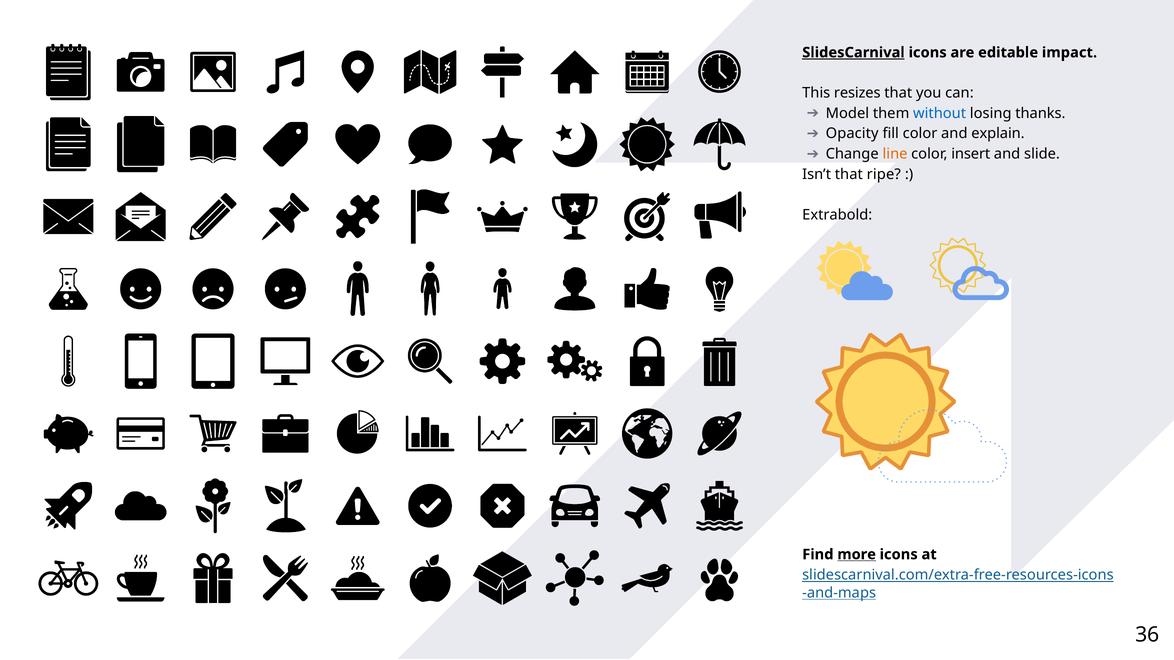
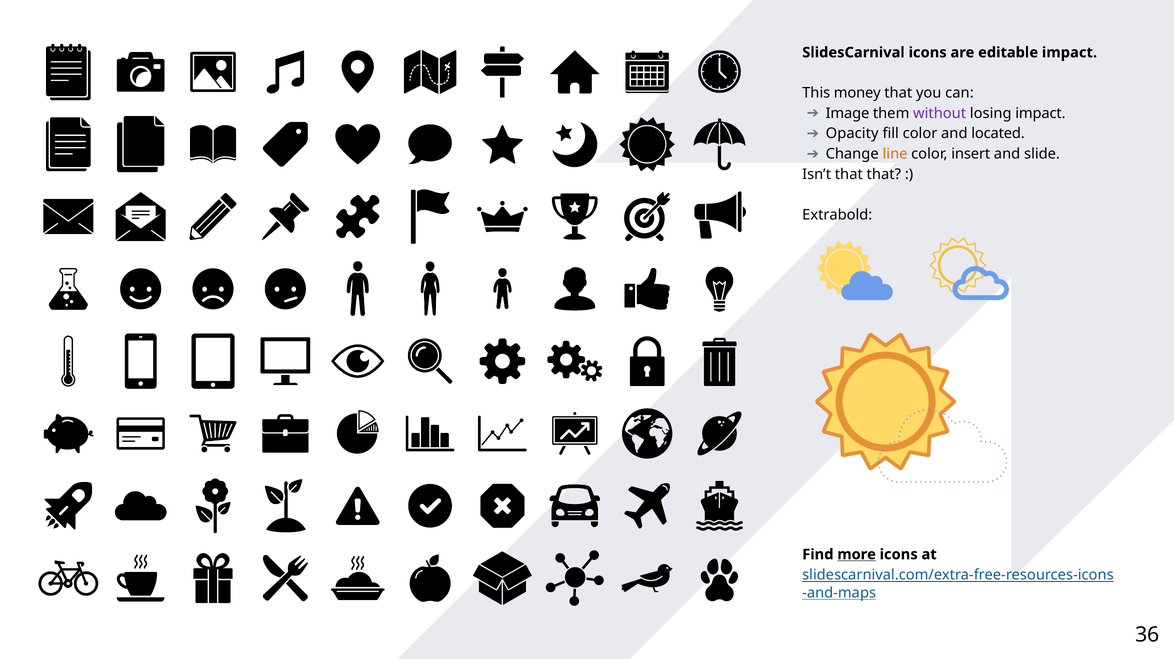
SlidesCarnival underline: present -> none (853, 53)
resizes: resizes -> money (857, 93)
Model: Model -> Image (847, 113)
without colour: blue -> purple (940, 113)
losing thanks: thanks -> impact (1040, 113)
explain: explain -> located (998, 134)
that ripe: ripe -> that (884, 174)
